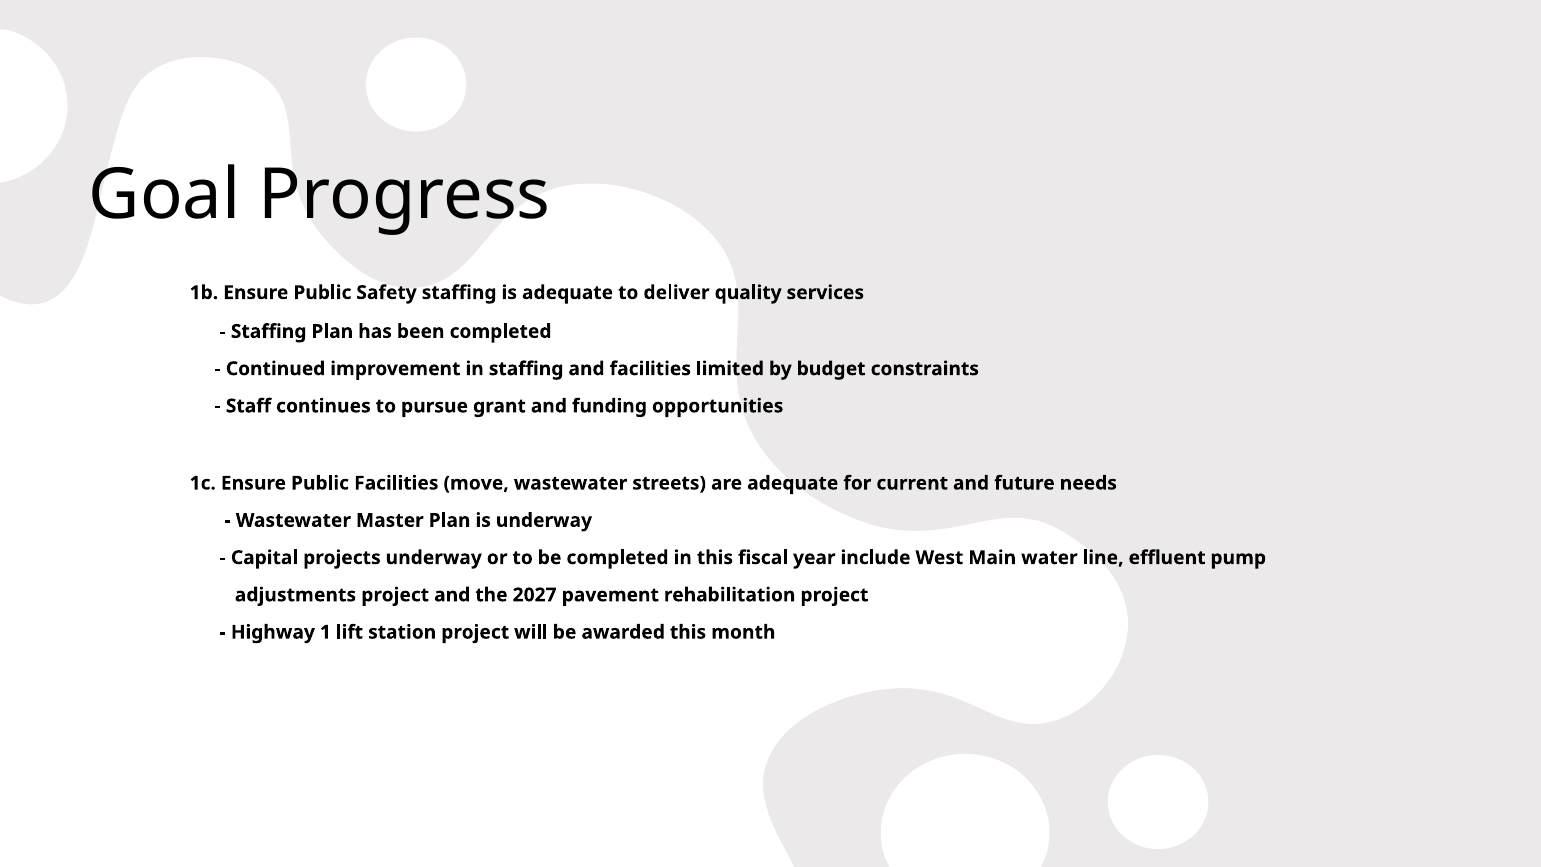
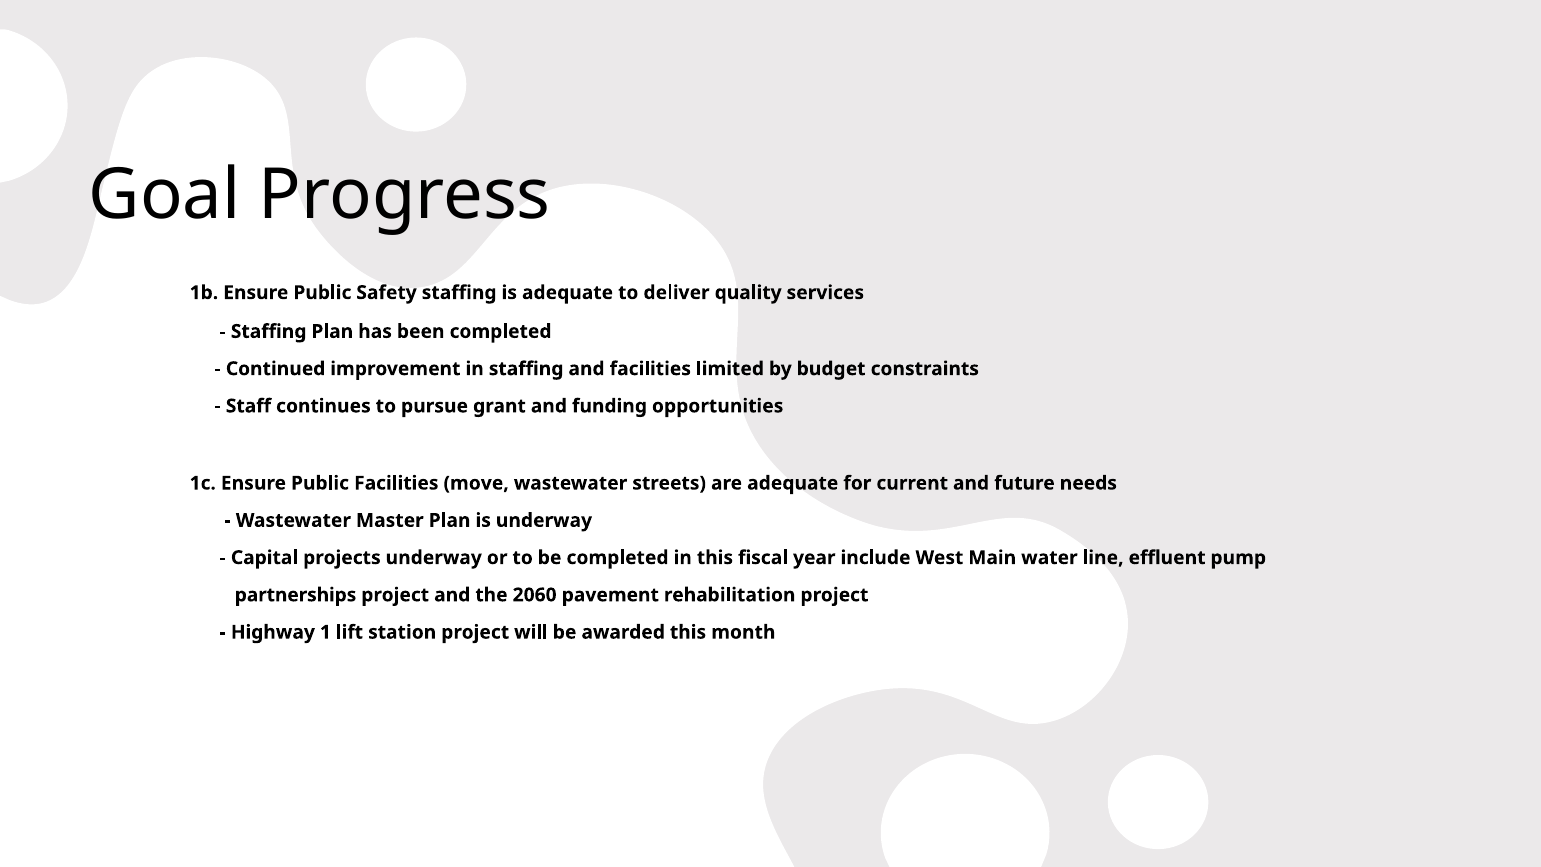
adjustments: adjustments -> partnerships (296, 595)
2027: 2027 -> 2060 (535, 595)
